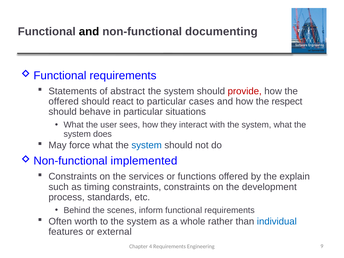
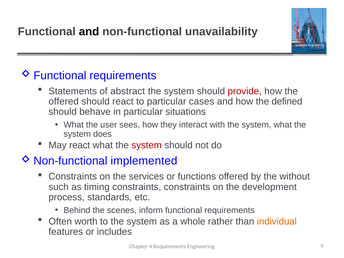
documenting: documenting -> unavailability (221, 32)
respect: respect -> defined (287, 101)
May force: force -> react (80, 145)
system colour: blue -> red (147, 145)
explain: explain -> without (295, 177)
individual colour: blue -> orange (277, 221)
external: external -> includes (114, 232)
